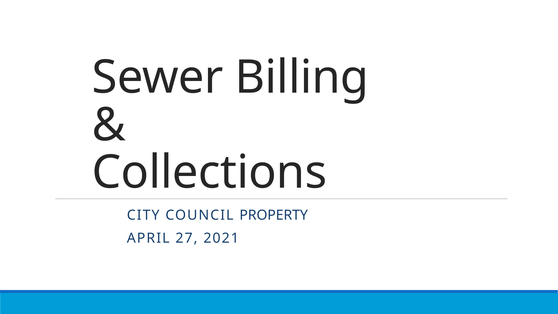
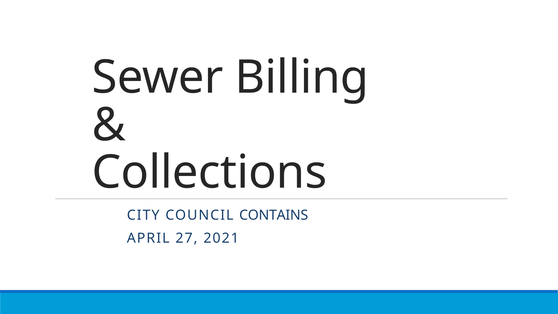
PROPERTY: PROPERTY -> CONTAINS (274, 215)
